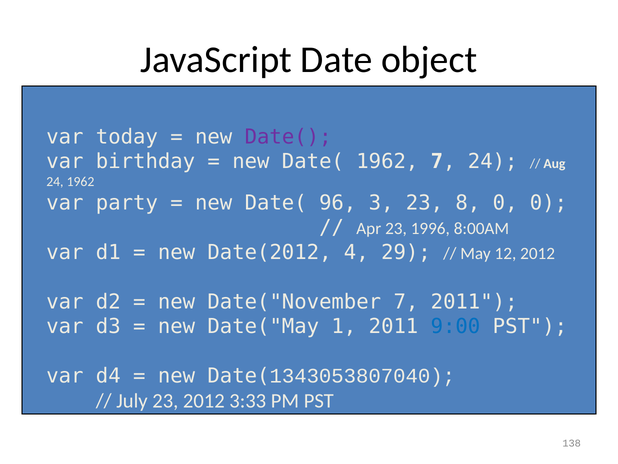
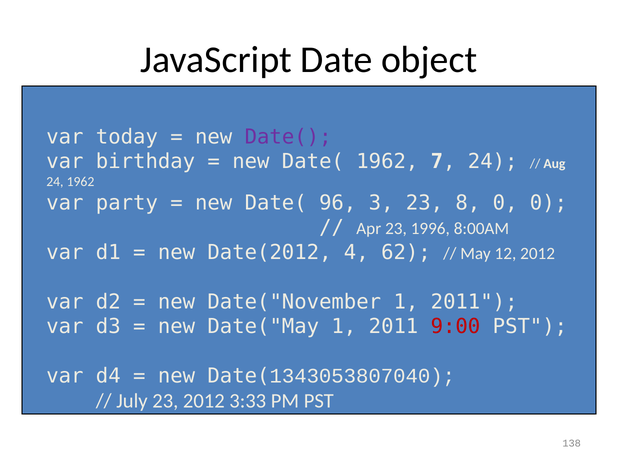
29: 29 -> 62 (406, 252)
Date("November 7: 7 -> 1 (406, 302)
9:00 colour: blue -> red (455, 326)
